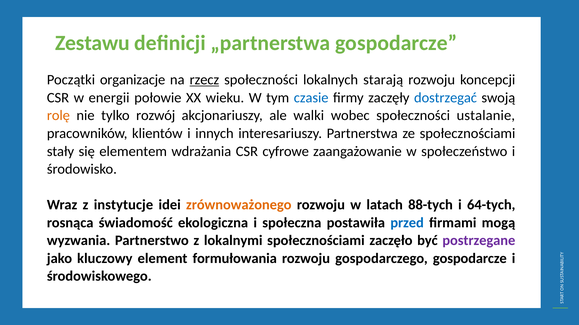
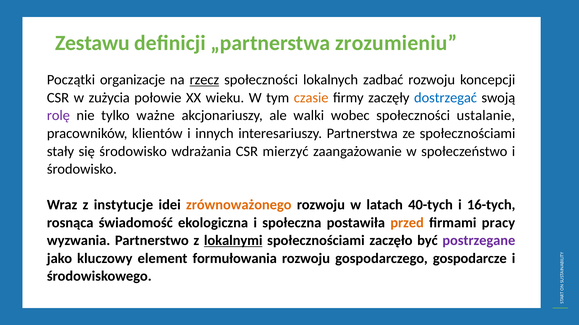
„partnerstwa gospodarcze: gospodarcze -> zrozumieniu (396, 43)
starają: starają -> zadbać (383, 80)
energii: energii -> zużycia (109, 98)
czasie colour: blue -> orange (311, 98)
rolę colour: orange -> purple (58, 116)
rozwój: rozwój -> ważne (156, 116)
się elementem: elementem -> środowisko (133, 152)
cyfrowe: cyfrowe -> mierzyć (286, 152)
88-tych: 88-tych -> 40-tych (431, 205)
64-tych: 64-tych -> 16-tych (491, 205)
przed colour: blue -> orange (407, 223)
mogą: mogą -> pracy (498, 223)
lokalnymi underline: none -> present (233, 241)
